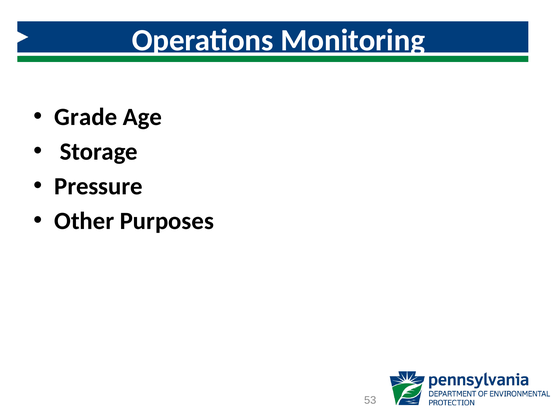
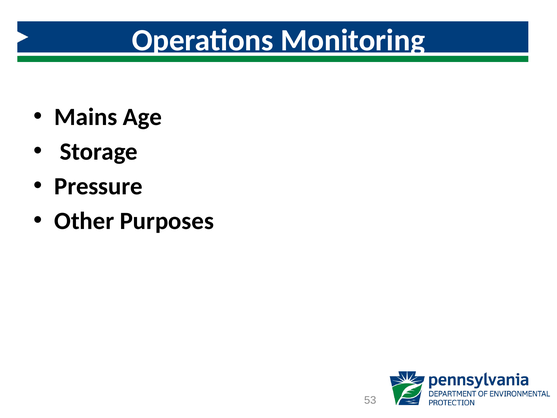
Grade: Grade -> Mains (86, 117)
